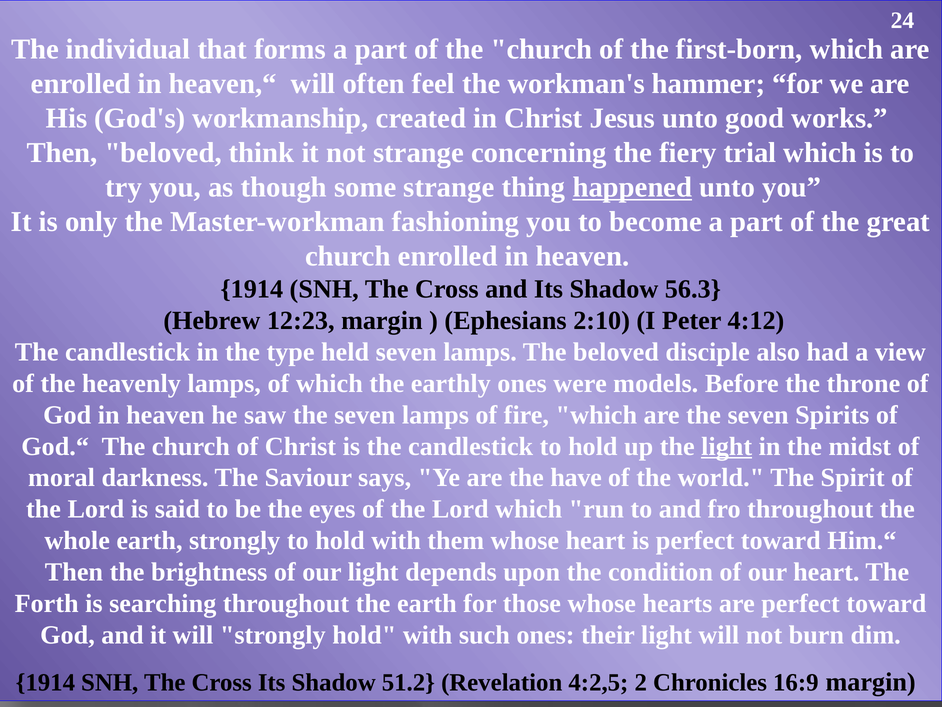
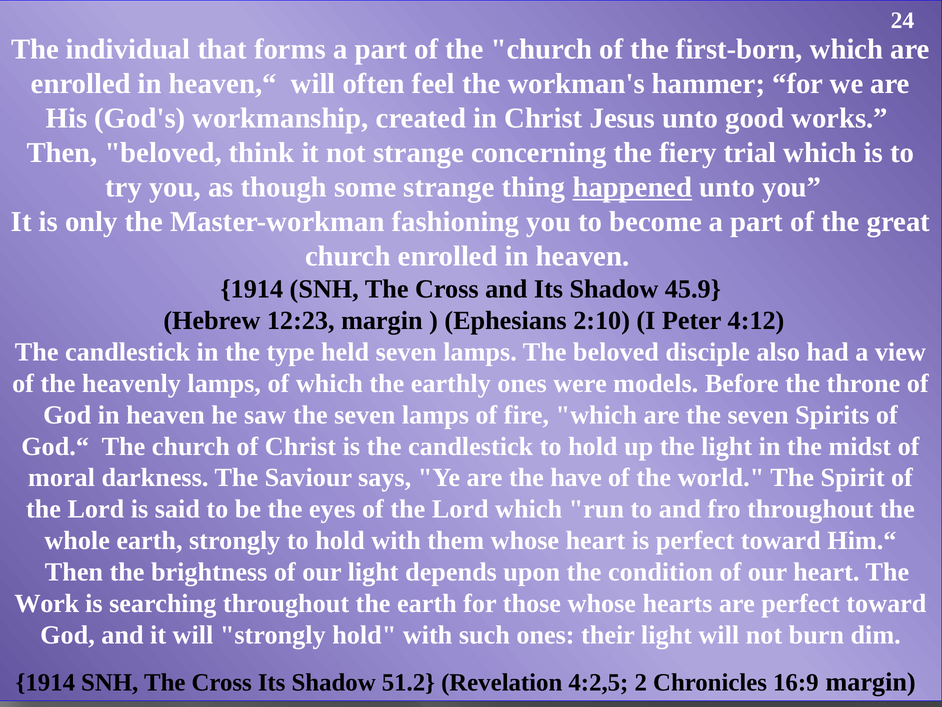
56.3: 56.3 -> 45.9 (693, 289)
light underline: present -> none (727, 446)
Forth: Forth -> Work (47, 603)
